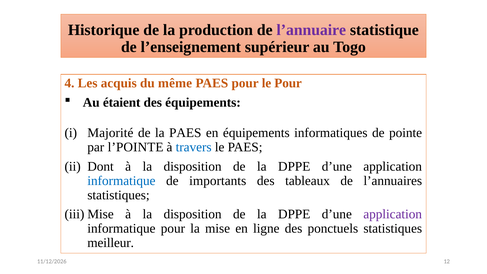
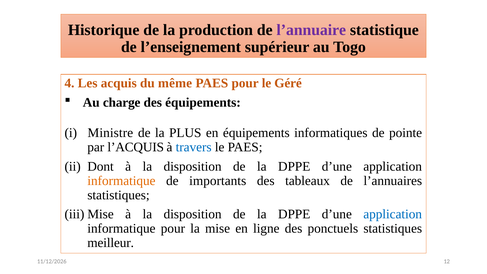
le Pour: Pour -> Géré (288, 83)
étaient: étaient -> charge (122, 103)
Majorité: Majorité -> Ministre (110, 133)
la PAES: PAES -> PLUS (185, 133)
l’POINTE: l’POINTE -> l’ACQUIS (136, 147)
informatique colour: blue -> orange (121, 181)
application colour: purple -> blue (393, 214)
